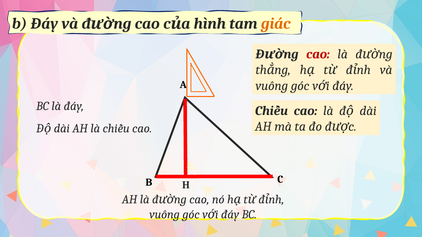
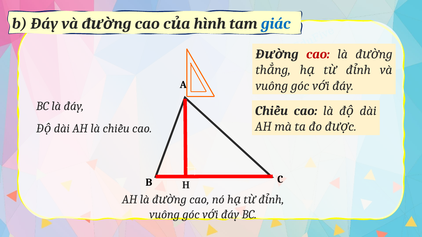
giác colour: orange -> blue (276, 24)
